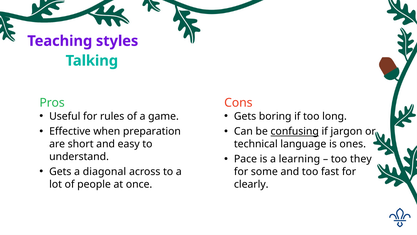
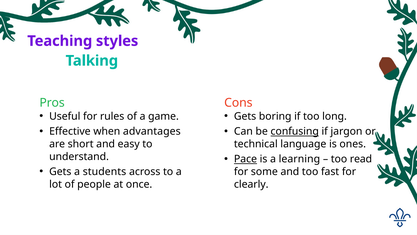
preparation: preparation -> advantages (152, 131)
Pace underline: none -> present (246, 159)
they: they -> read (361, 159)
diagonal: diagonal -> students (104, 171)
